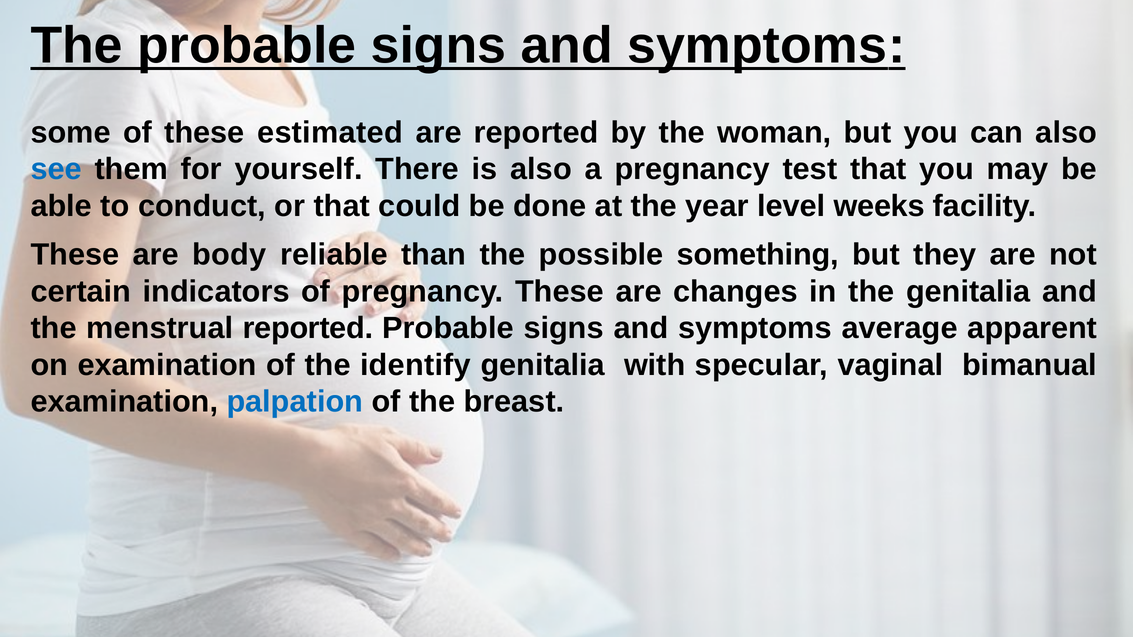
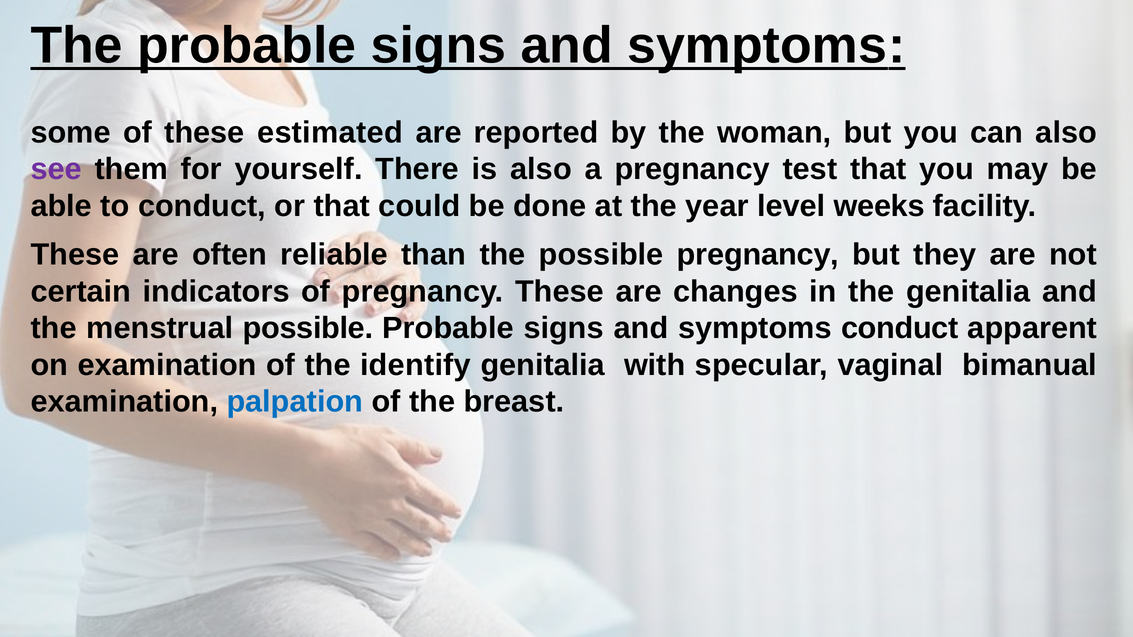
see colour: blue -> purple (56, 169)
body: body -> often (230, 255)
possible something: something -> pregnancy (758, 255)
menstrual reported: reported -> possible (308, 328)
symptoms average: average -> conduct (900, 328)
